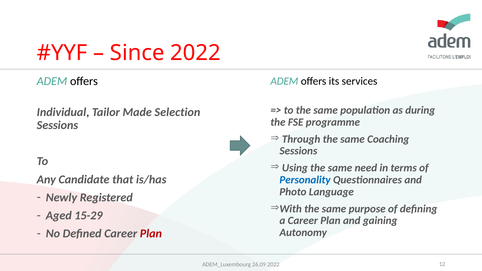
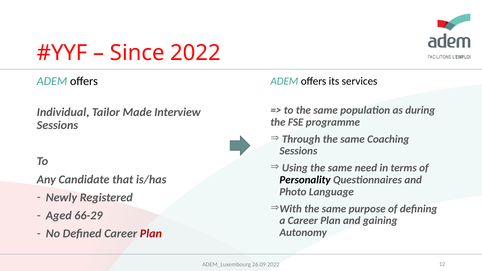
Selection: Selection -> Interview (178, 112)
Personality colour: blue -> black (305, 180)
15-29: 15-29 -> 66-29 (88, 216)
